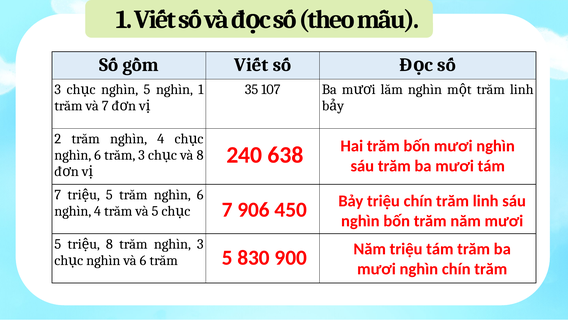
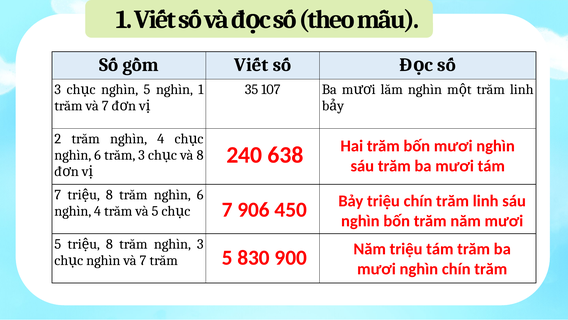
5: 5 -> 8 (109, 195)
nghìn và 6: 6 -> 7 (143, 260)
